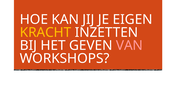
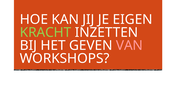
KRACHT colour: yellow -> light green (46, 32)
